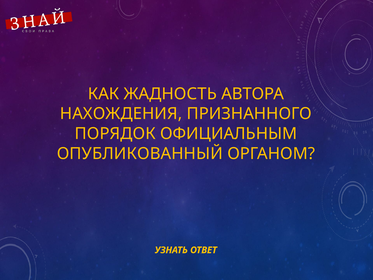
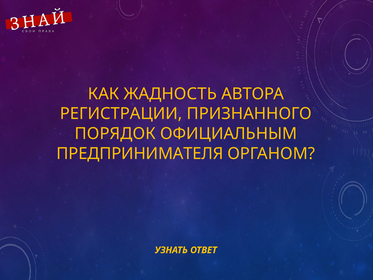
НАХОЖДЕНИЯ: НАХОЖДЕНИЯ -> РЕГИСТРАЦИИ (121, 114)
ОПУБЛИКОВАННЫЙ: ОПУБЛИКОВАННЫЙ -> ПРЕДПРИНИМАТЕЛЯ (140, 153)
